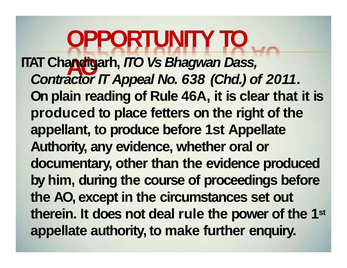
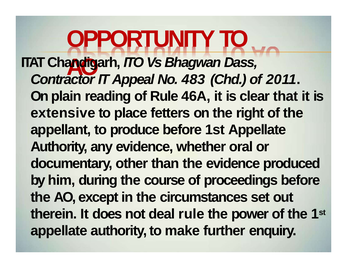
638: 638 -> 483 (193, 79)
produced: produced -> extensive (63, 113)
